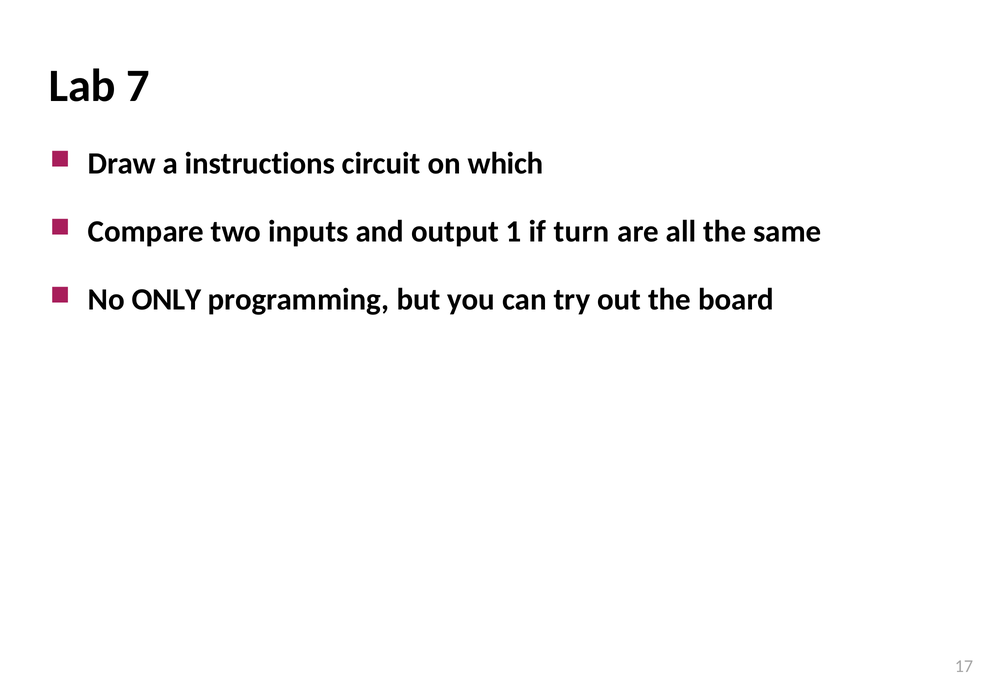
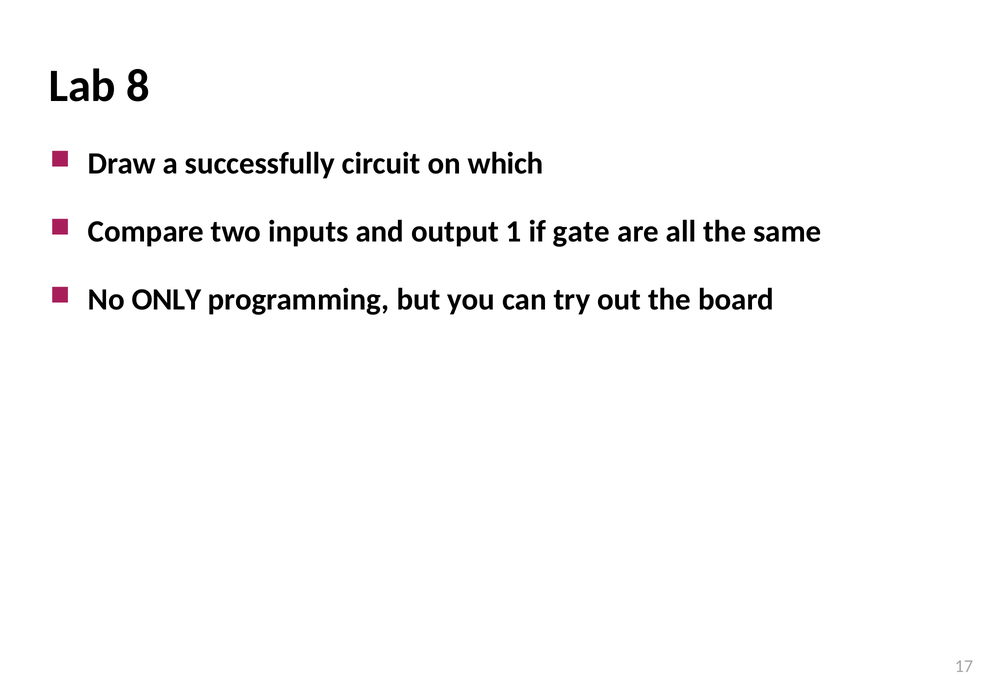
7: 7 -> 8 (138, 86)
instructions: instructions -> successfully (260, 164)
turn: turn -> gate (582, 232)
